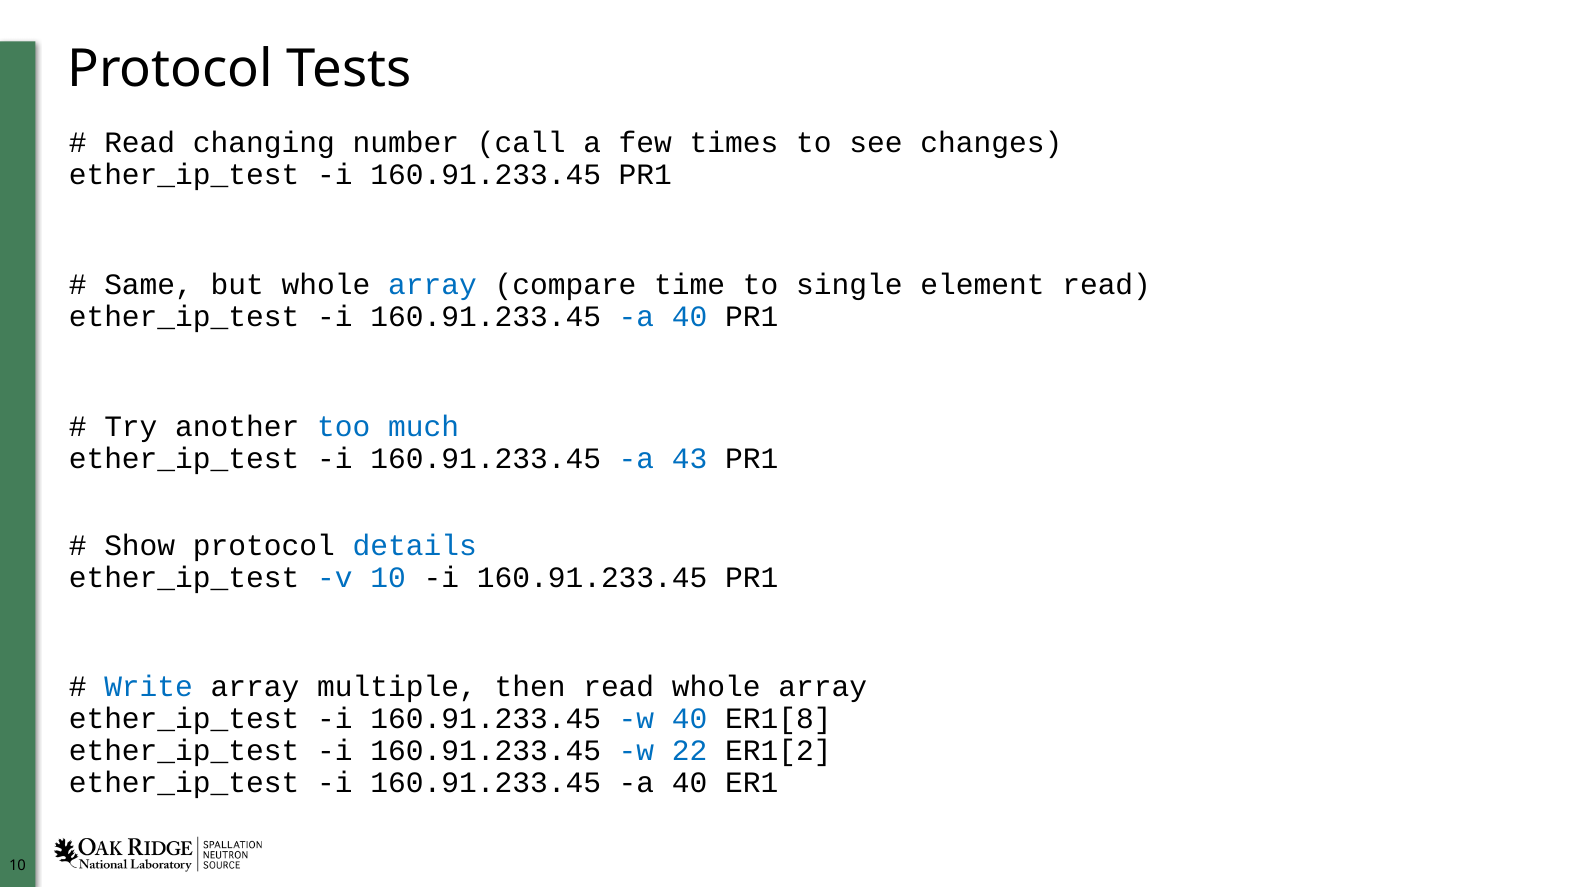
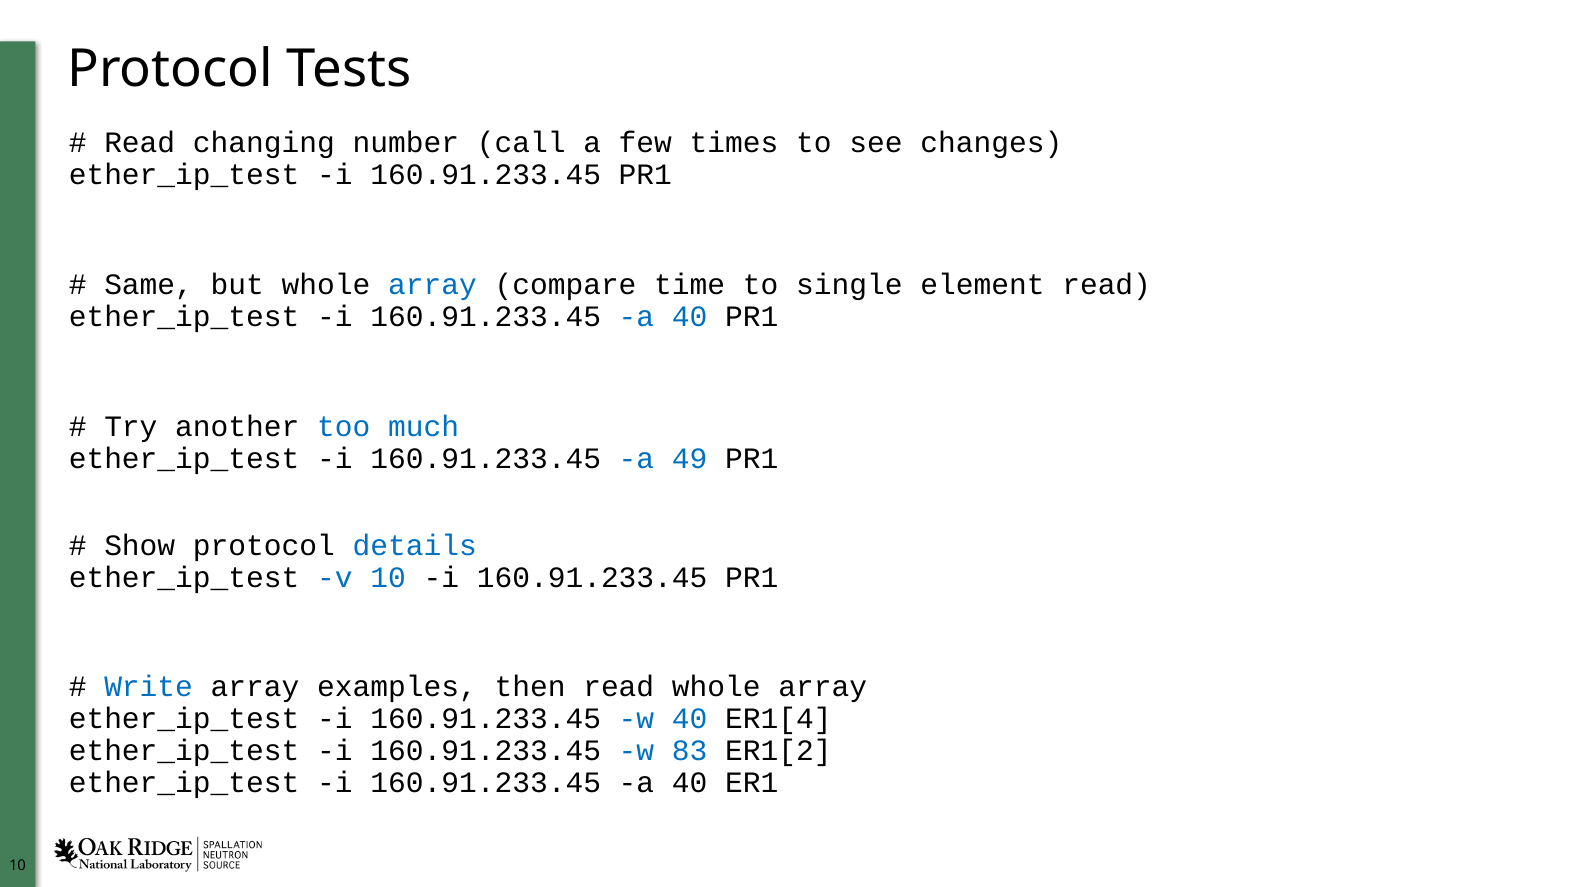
43: 43 -> 49 (690, 458)
multiple: multiple -> examples (397, 687)
ER1[8: ER1[8 -> ER1[4 (778, 719)
22: 22 -> 83 (690, 751)
